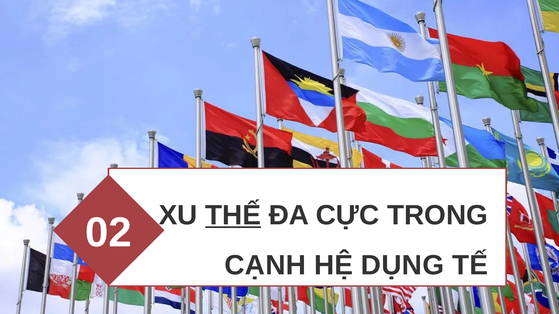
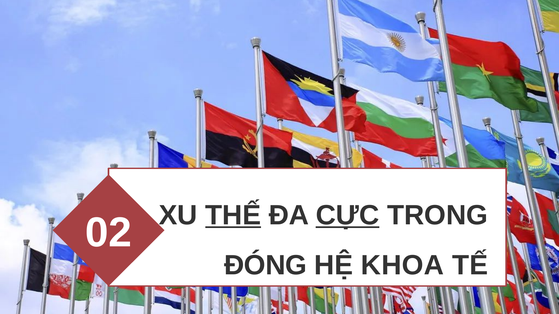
CỰC underline: none -> present (348, 216)
CẠNH: CẠNH -> ĐÓNG (266, 266)
DỤNG: DỤNG -> KHOA (403, 266)
